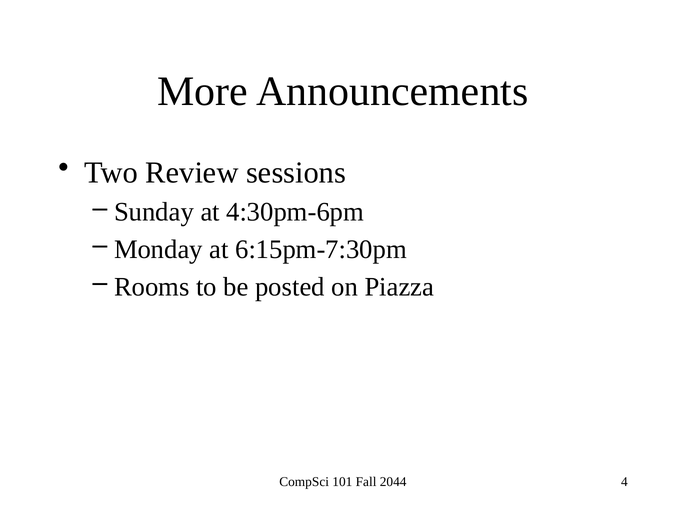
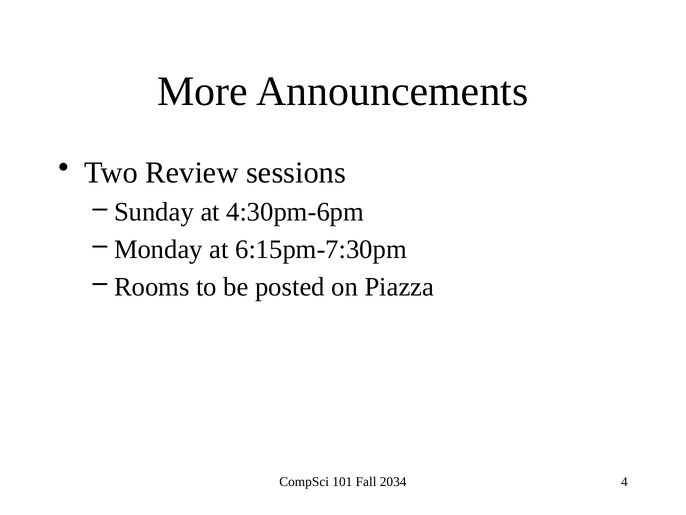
2044: 2044 -> 2034 (393, 481)
